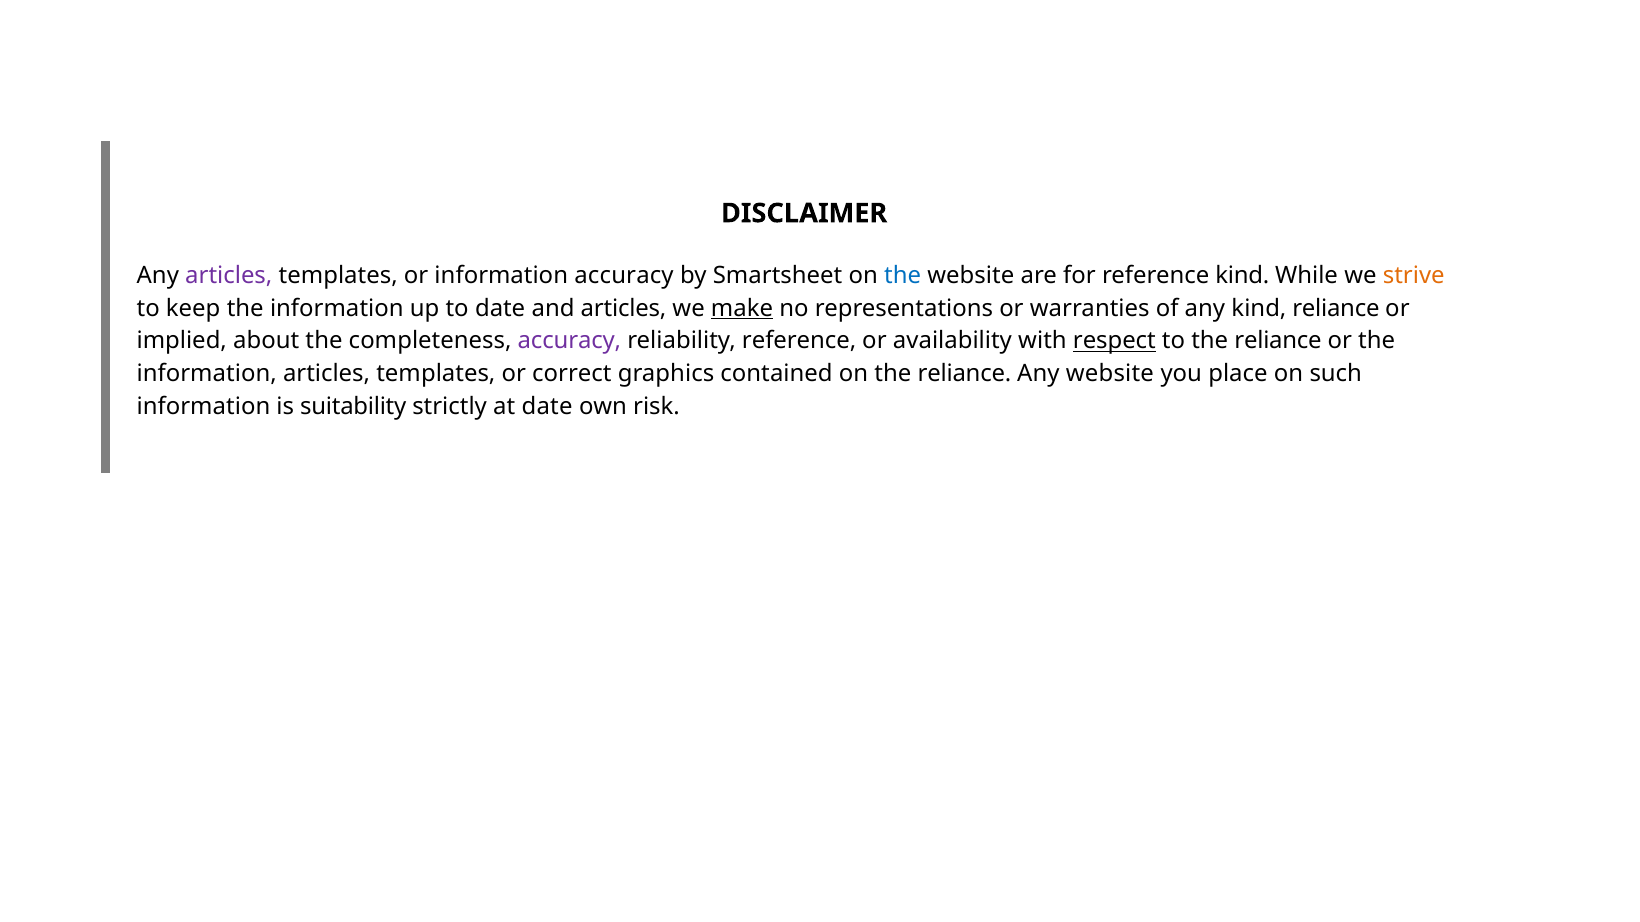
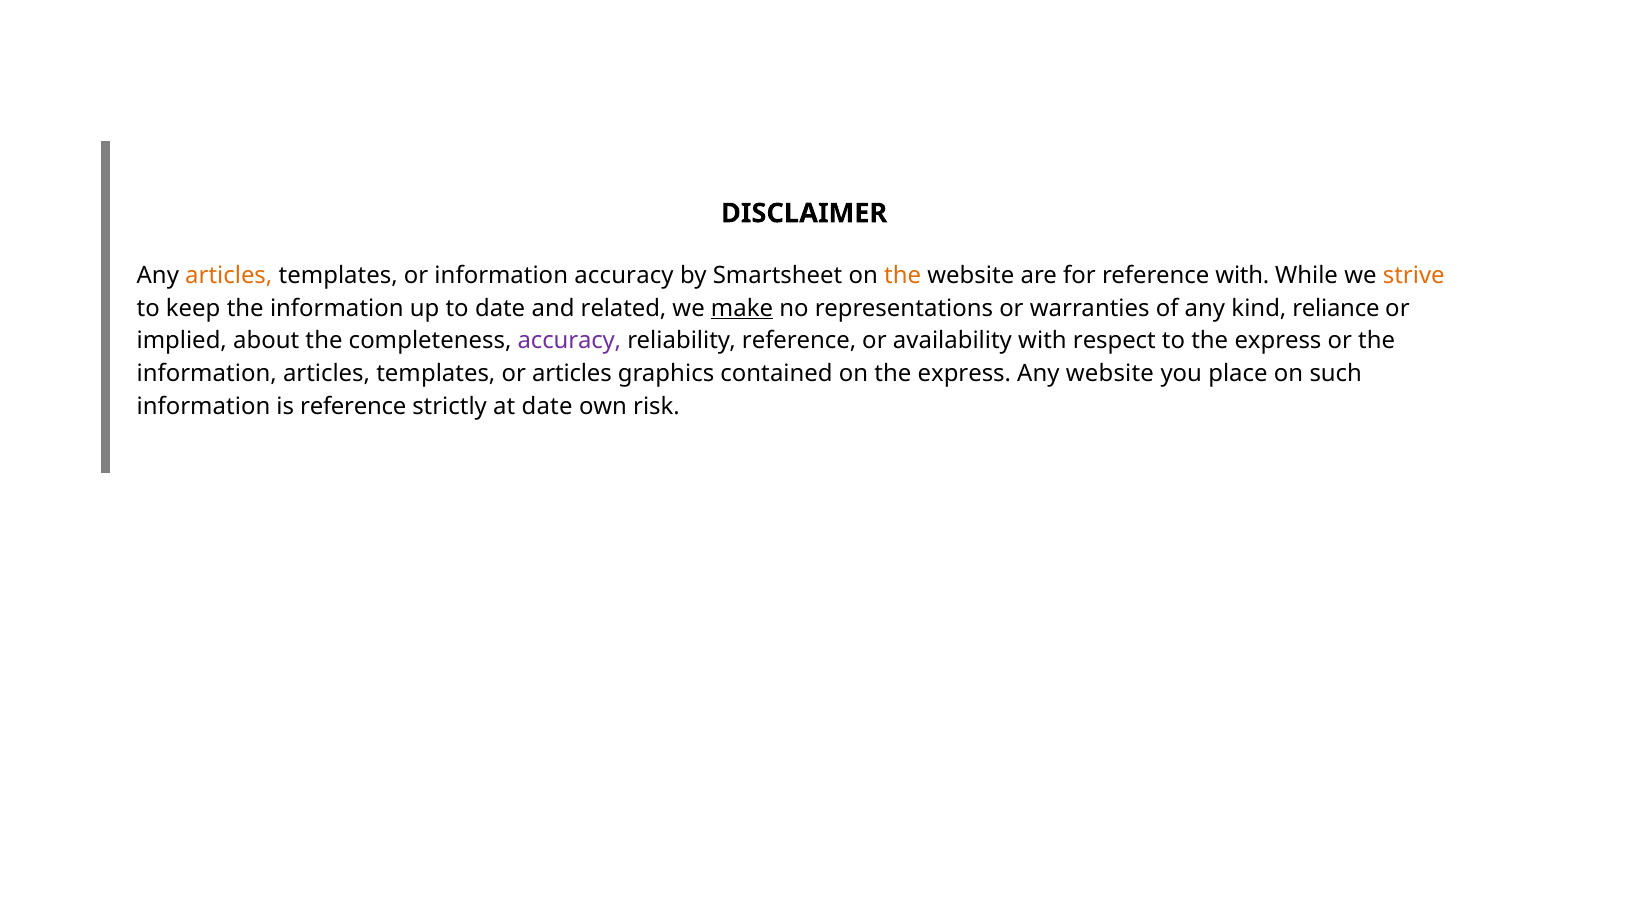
articles colour: purple -> orange (229, 276)
the colour: blue -> orange (903, 276)
reference kind: kind -> with (1242, 276)
and articles: articles -> related (624, 309)
respect underline: present -> none (1114, 341)
to the reliance: reliance -> express (1278, 341)
or correct: correct -> articles (572, 374)
on the reliance: reliance -> express (964, 374)
is suitability: suitability -> reference (353, 406)
